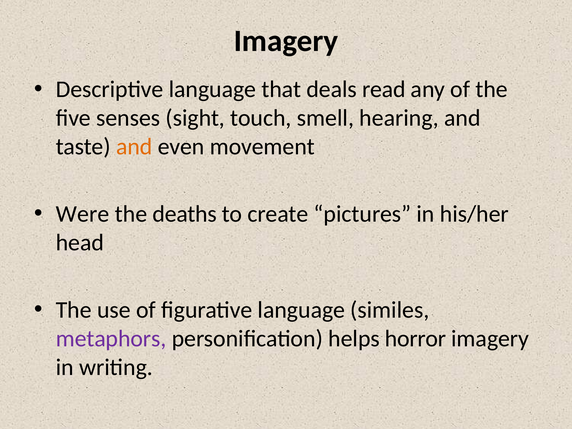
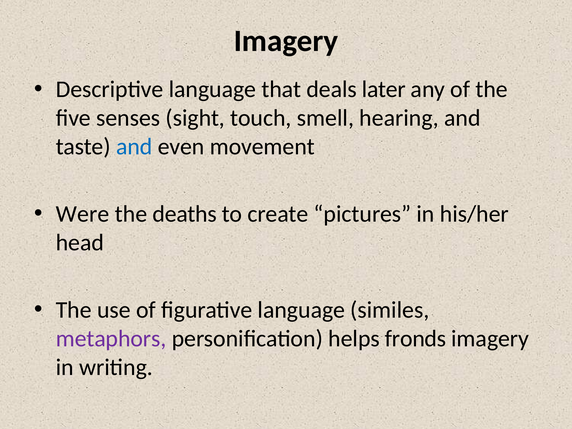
read: read -> later (384, 89)
and colour: orange -> blue (134, 147)
horror: horror -> fronds (416, 339)
